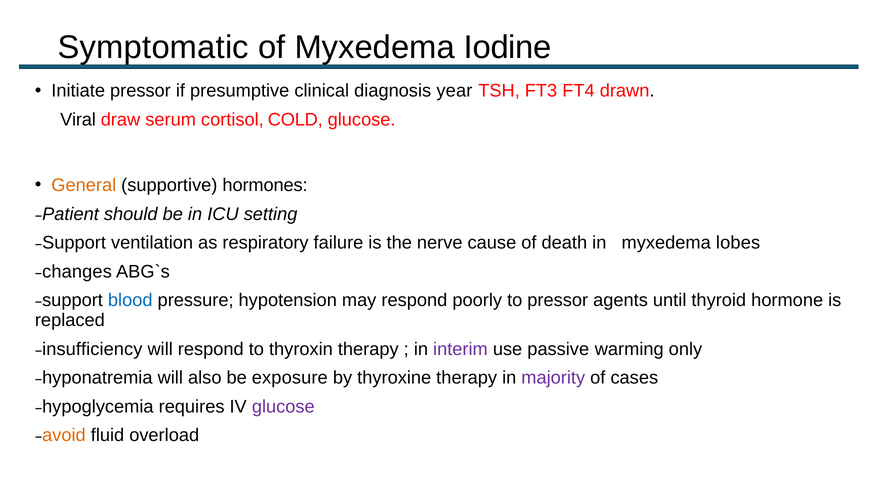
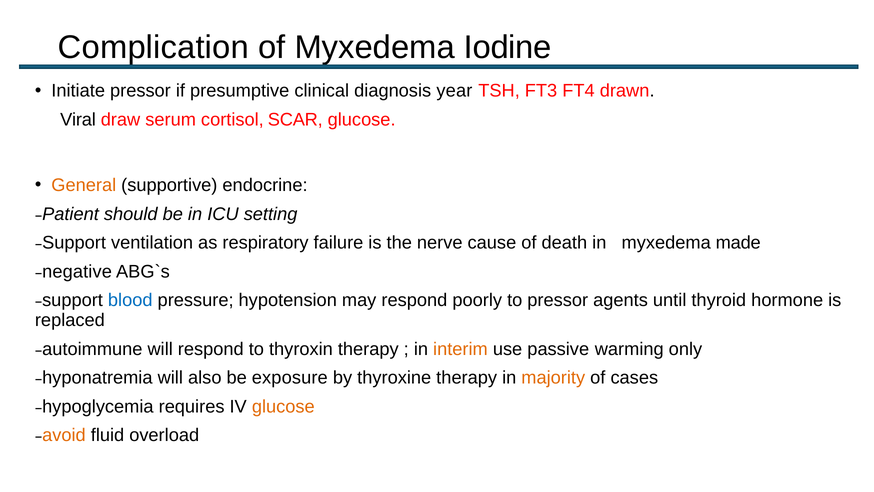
Symptomatic: Symptomatic -> Complication (153, 47)
COLD: COLD -> SCAR (295, 120)
hormones: hormones -> endocrine (265, 185)
lobes: lobes -> made (738, 243)
changes: changes -> negative (77, 271)
insufficiency: insufficiency -> autoimmune (92, 349)
interim colour: purple -> orange (460, 349)
majority colour: purple -> orange (553, 378)
glucose colour: purple -> orange (283, 406)
